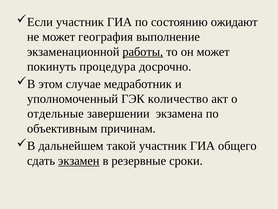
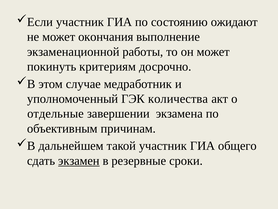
география: география -> окончания (106, 37)
работы underline: present -> none (143, 52)
процедура: процедура -> критериям (108, 66)
количество: количество -> количества (178, 99)
